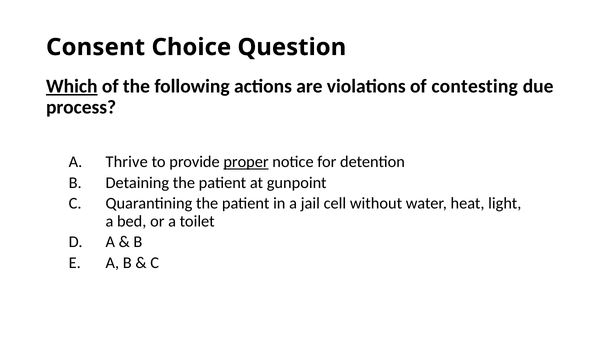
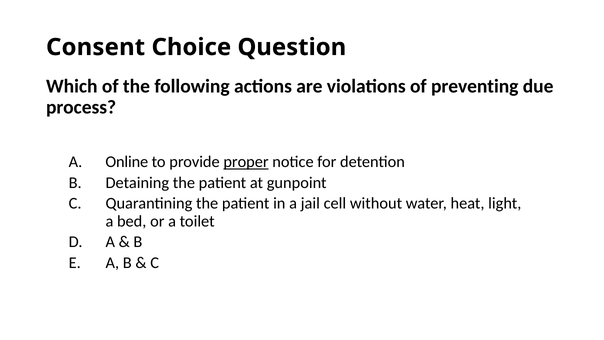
Which underline: present -> none (72, 86)
contesting: contesting -> preventing (475, 86)
Thrive: Thrive -> Online (127, 162)
